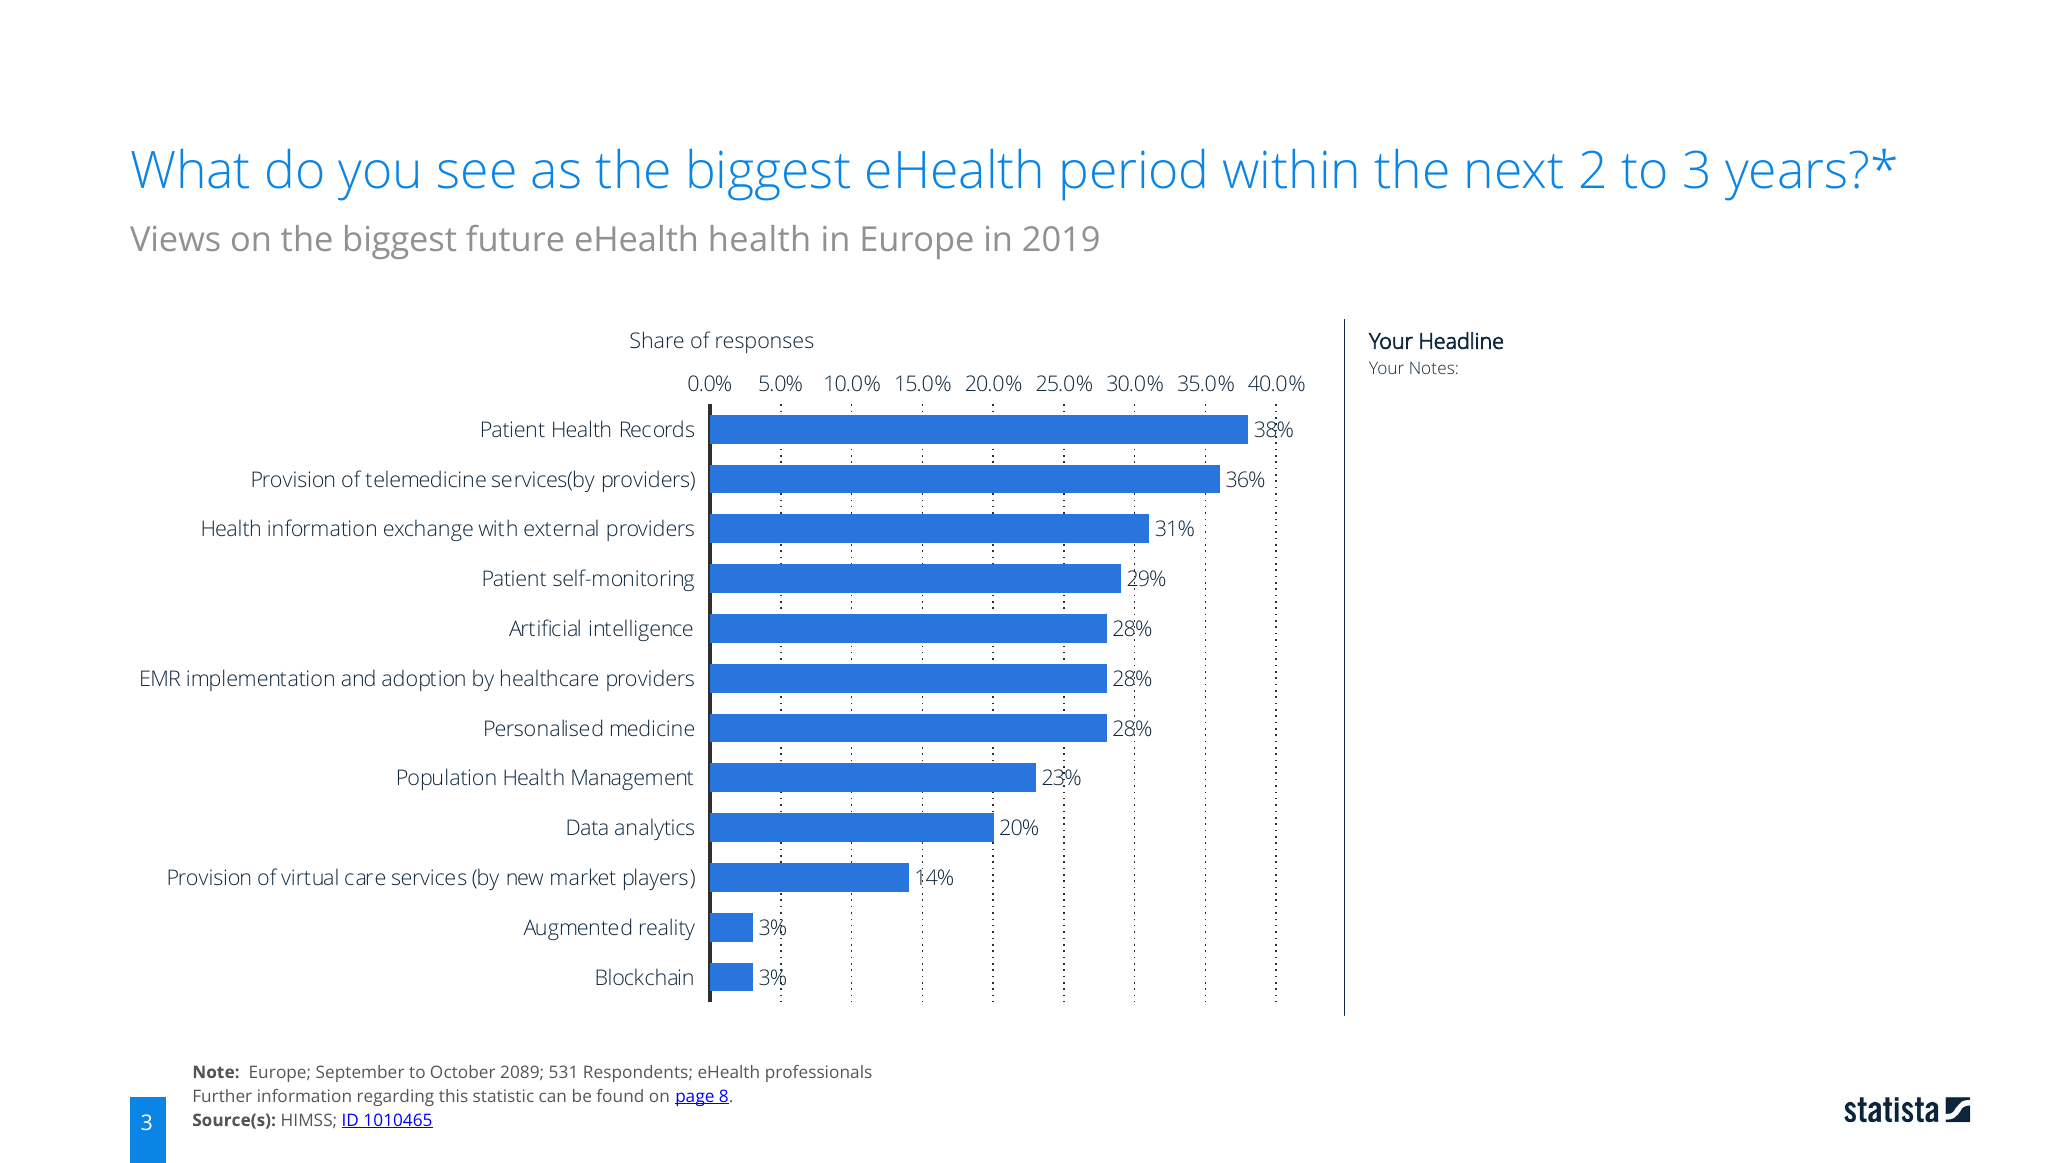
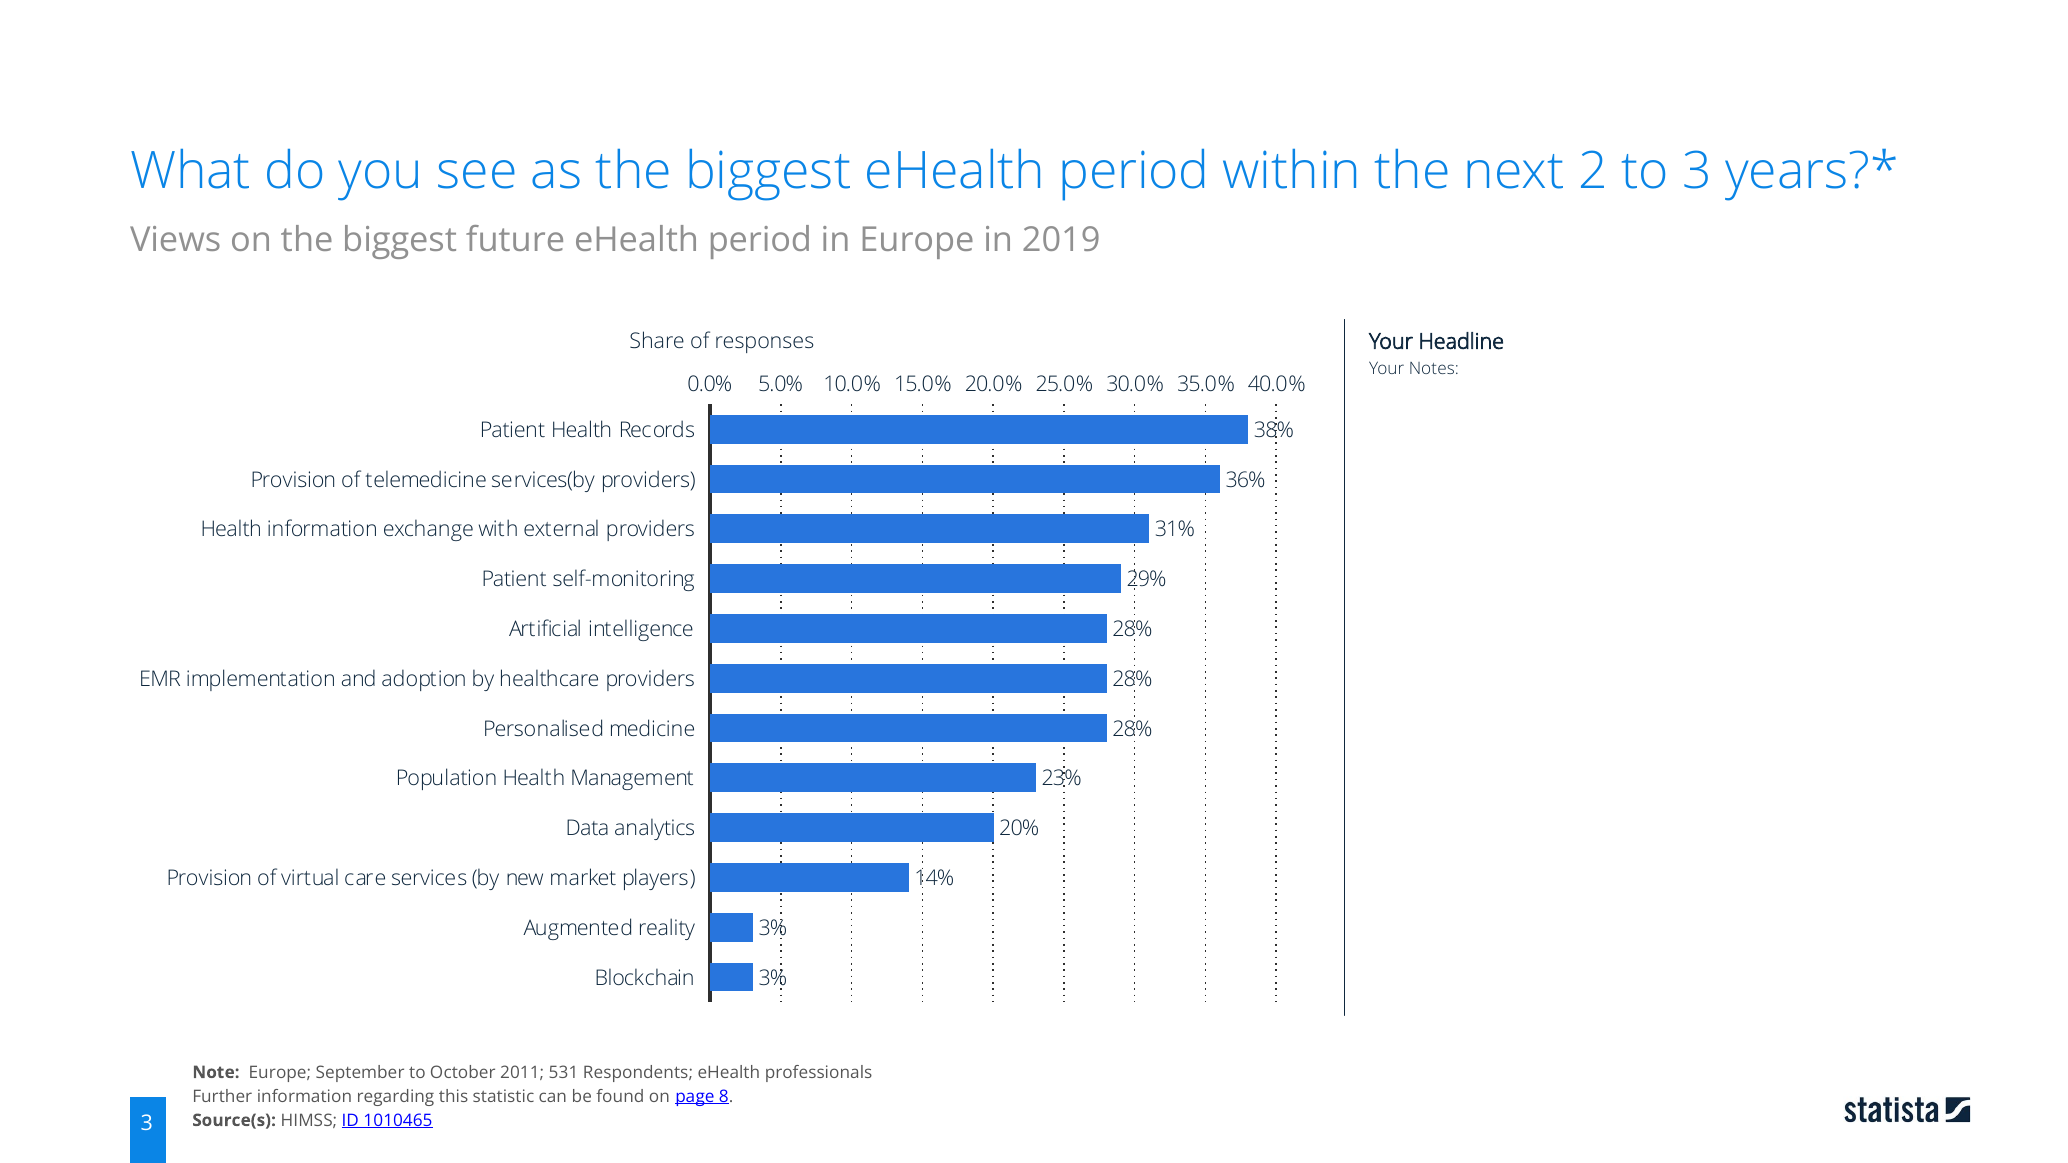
future eHealth health: health -> period (760, 240)
2089: 2089 -> 2011 (522, 1073)
